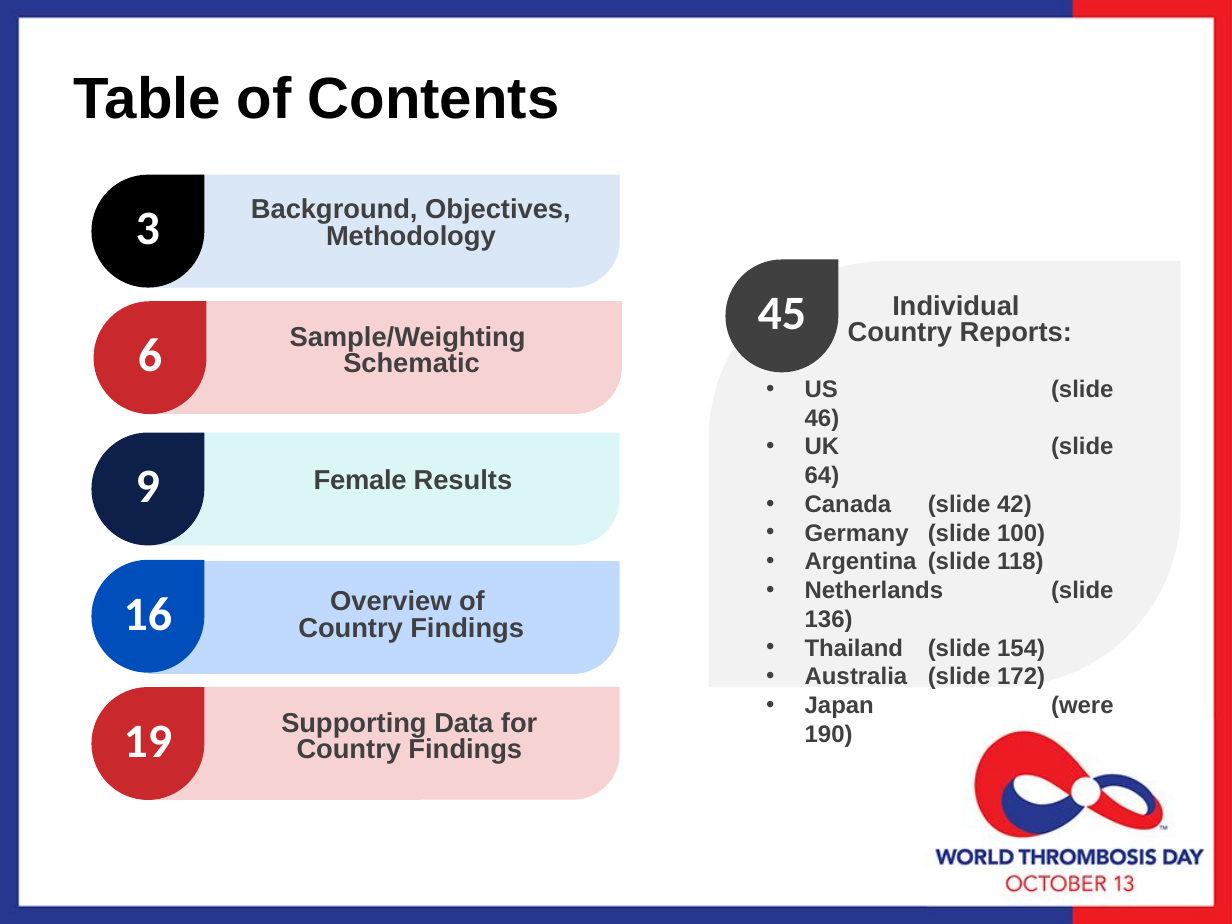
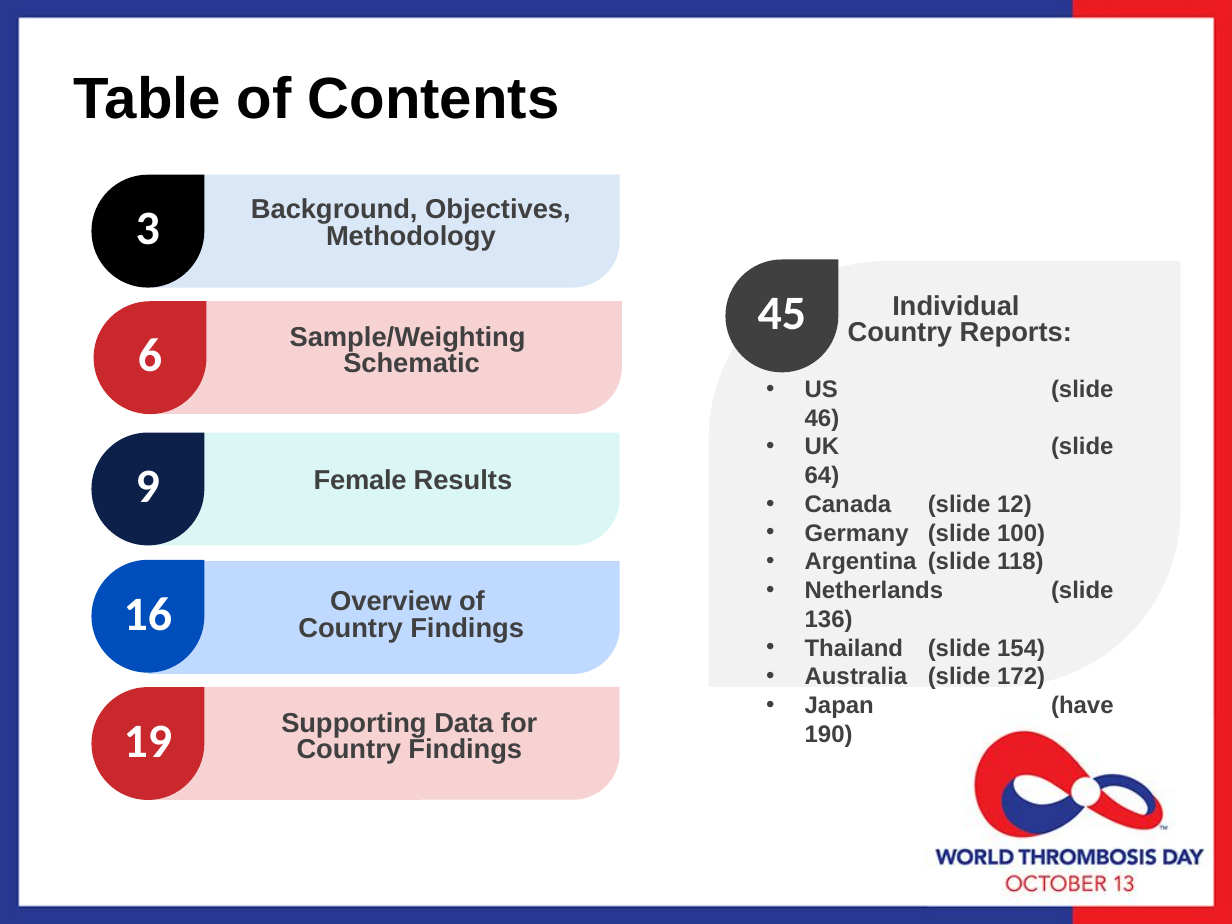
42: 42 -> 12 (1014, 504)
were: were -> have (1082, 706)
